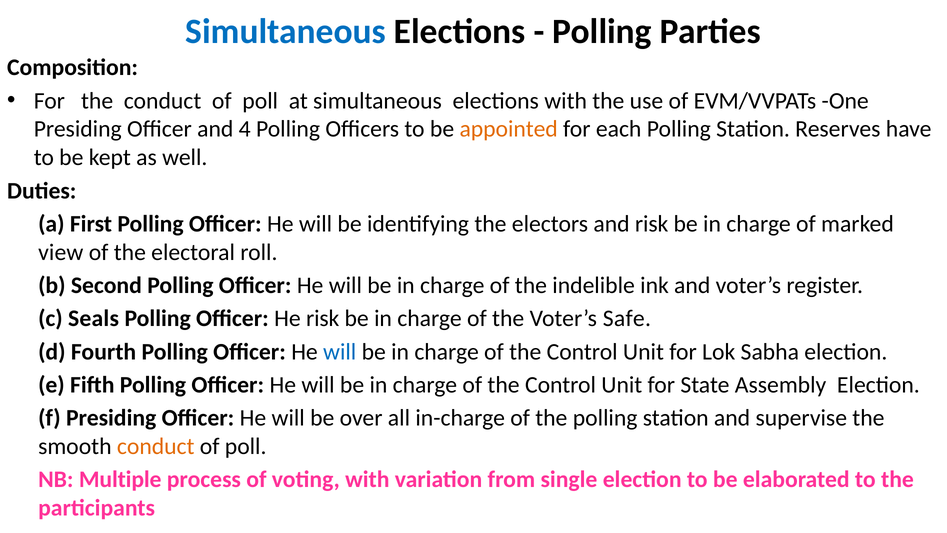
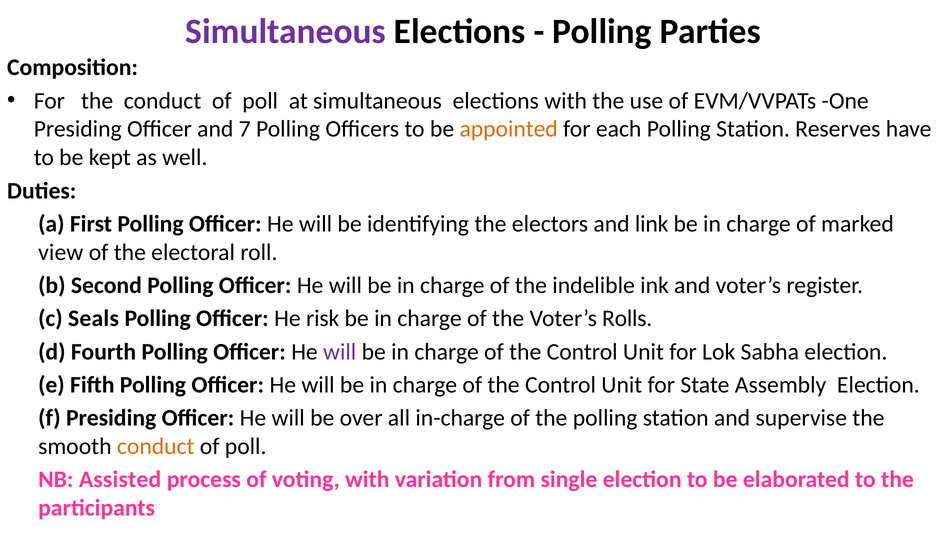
Simultaneous colour: blue -> purple (286, 32)
4: 4 -> 7 (245, 129)
and risk: risk -> link (652, 224)
Safe: Safe -> Rolls (627, 318)
will colour: blue -> purple (340, 352)
Multiple: Multiple -> Assisted (120, 479)
